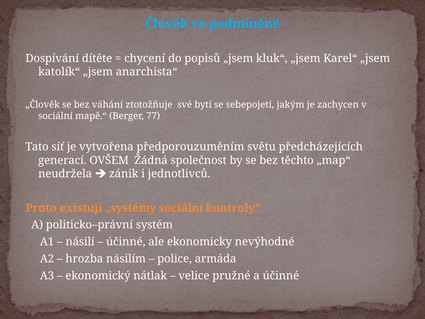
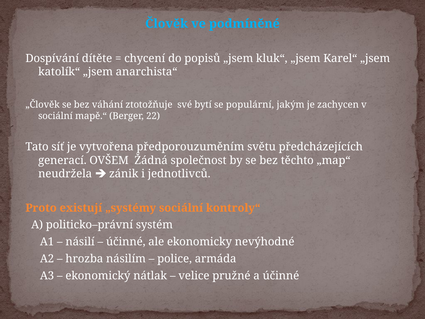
sebepojetí: sebepojetí -> populární (250, 105)
77: 77 -> 22 (153, 116)
